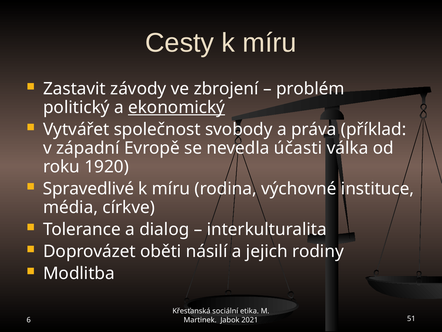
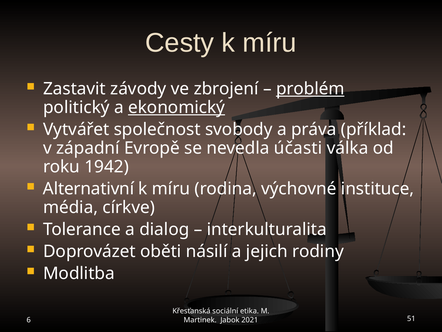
problém underline: none -> present (310, 89)
1920: 1920 -> 1942 (107, 166)
Spravedlivé: Spravedlivé -> Alternativní (89, 188)
